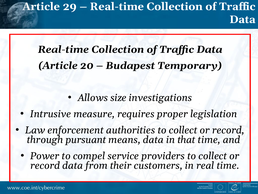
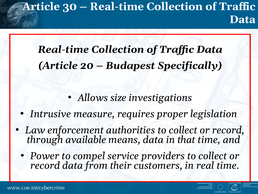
29: 29 -> 30 (70, 7)
Temporary: Temporary -> Specifically (190, 65)
pursuant: pursuant -> available (86, 139)
